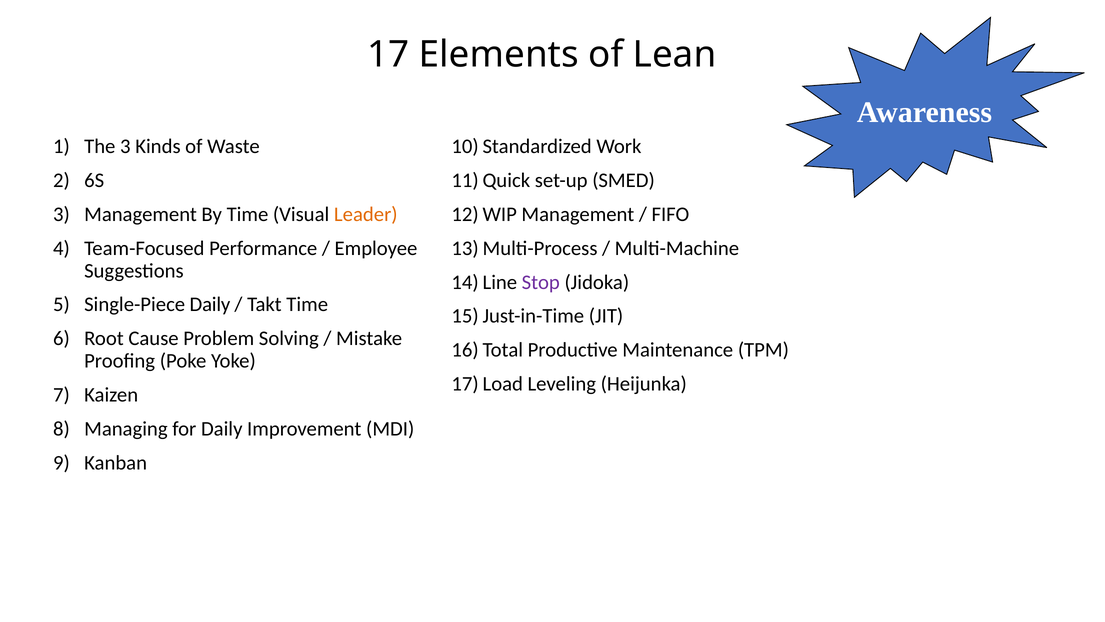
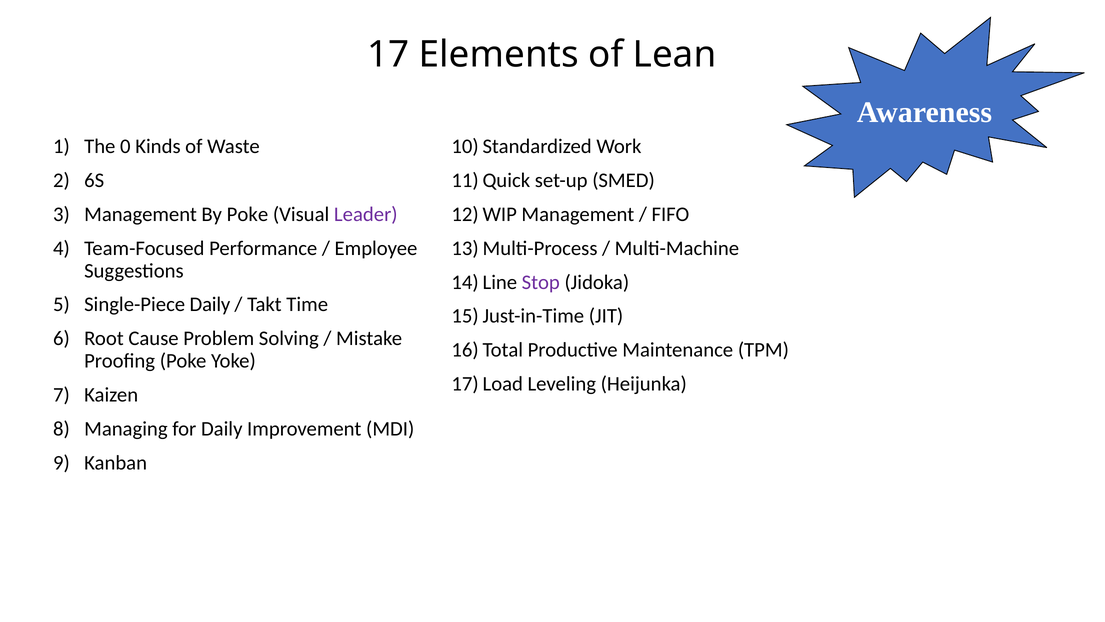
The 3: 3 -> 0 (125, 146)
By Time: Time -> Poke (247, 214)
Leader colour: orange -> purple (366, 214)
